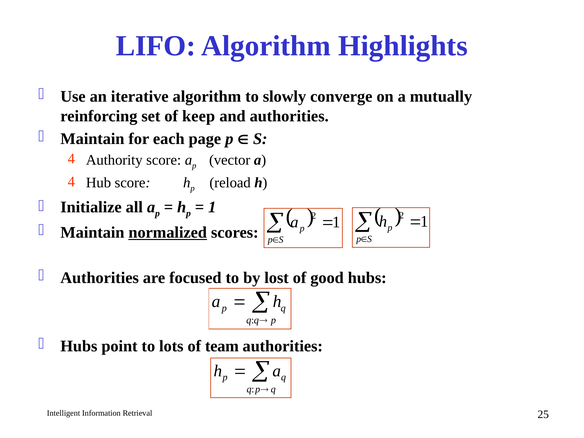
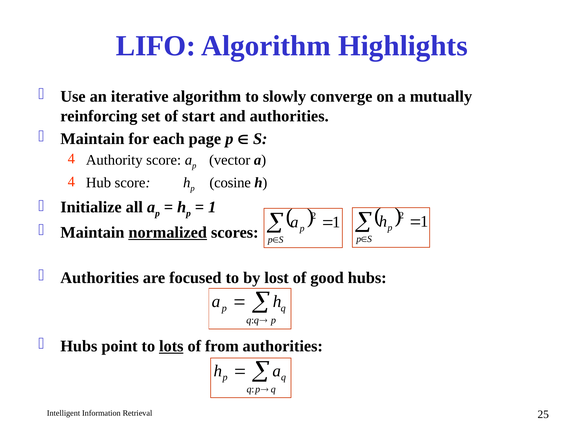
keep: keep -> start (199, 116)
reload: reload -> cosine (230, 183)
lots underline: none -> present (171, 346)
team: team -> from (222, 346)
